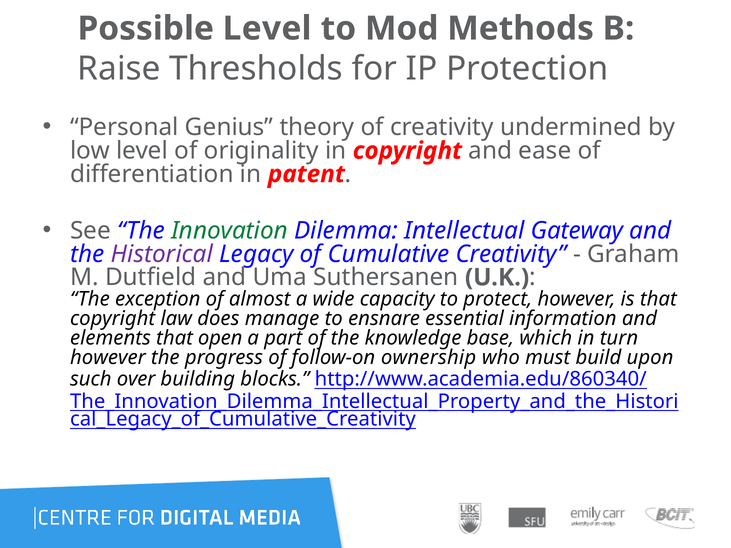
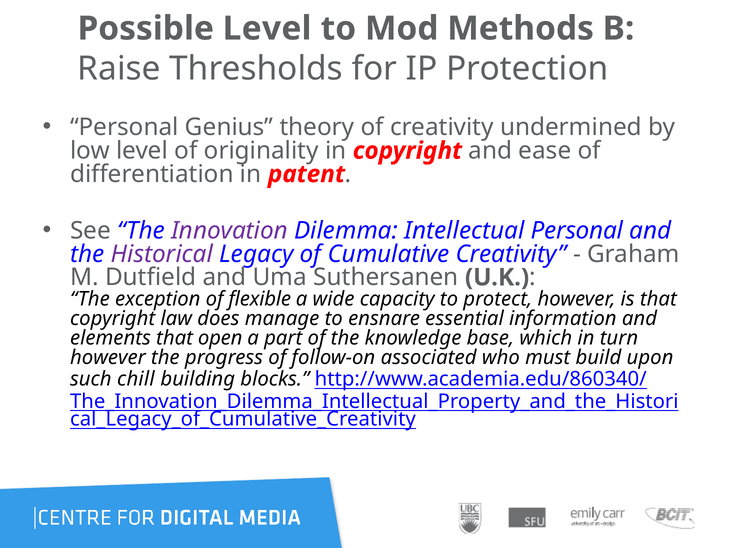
Innovation colour: green -> purple (230, 231)
Intellectual Gateway: Gateway -> Personal (577, 231)
almost: almost -> flexible (260, 299)
ownership: ownership -> associated (429, 358)
over: over -> chill (136, 379)
